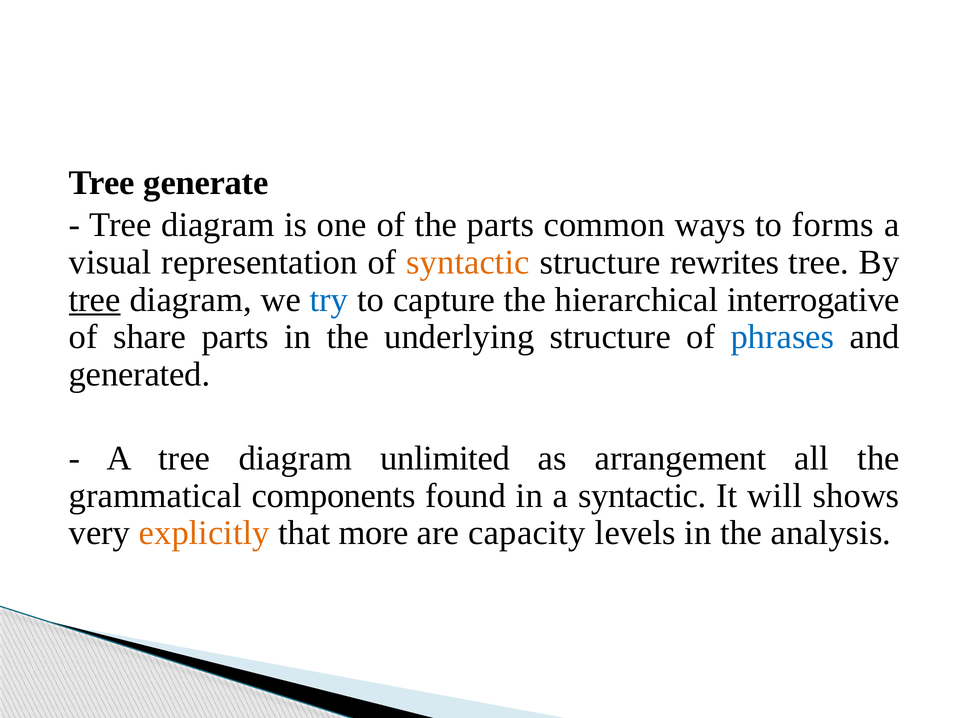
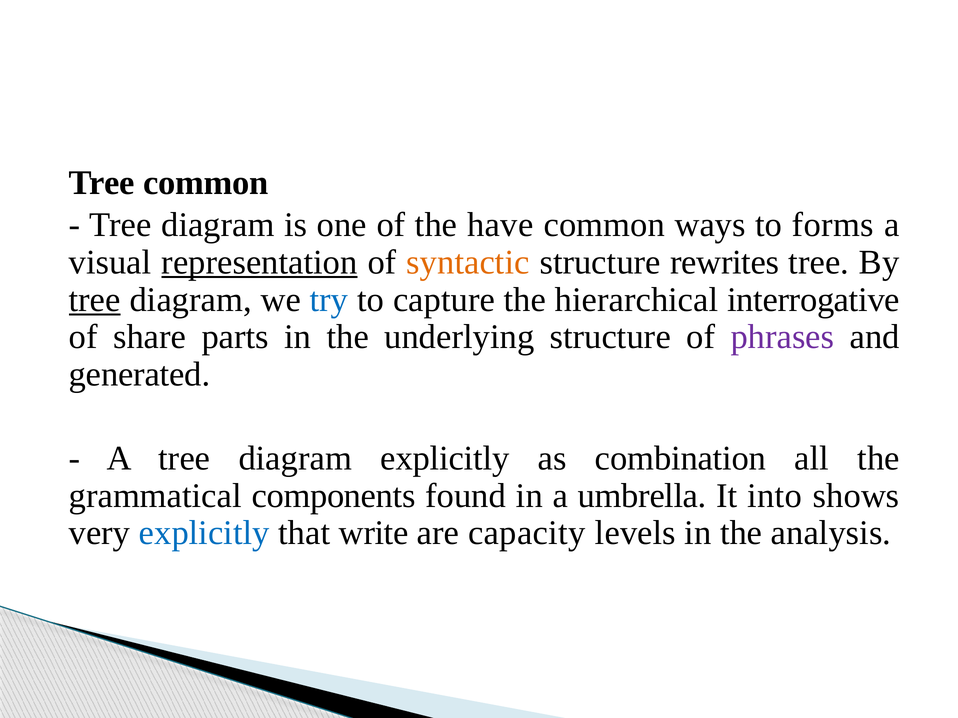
Tree generate: generate -> common (206, 183)
the parts: parts -> have (500, 225)
representation underline: none -> present (259, 263)
phrases colour: blue -> purple (782, 337)
diagram unlimited: unlimited -> explicitly (445, 459)
arrangement: arrangement -> combination (681, 459)
a syntactic: syntactic -> umbrella (642, 496)
will: will -> into (775, 496)
explicitly colour: orange -> blue (204, 533)
more: more -> write (374, 533)
